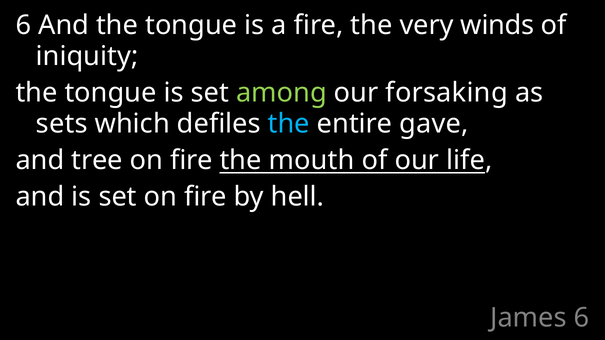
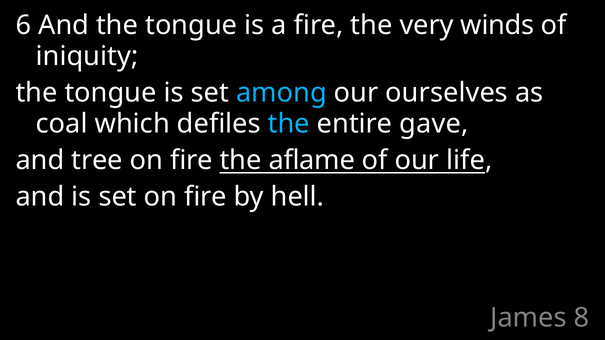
among colour: light green -> light blue (281, 93)
forsaking: forsaking -> ourselves (447, 93)
sets: sets -> coal (62, 124)
mouth: mouth -> aflame (312, 160)
James 6: 6 -> 8 (582, 318)
